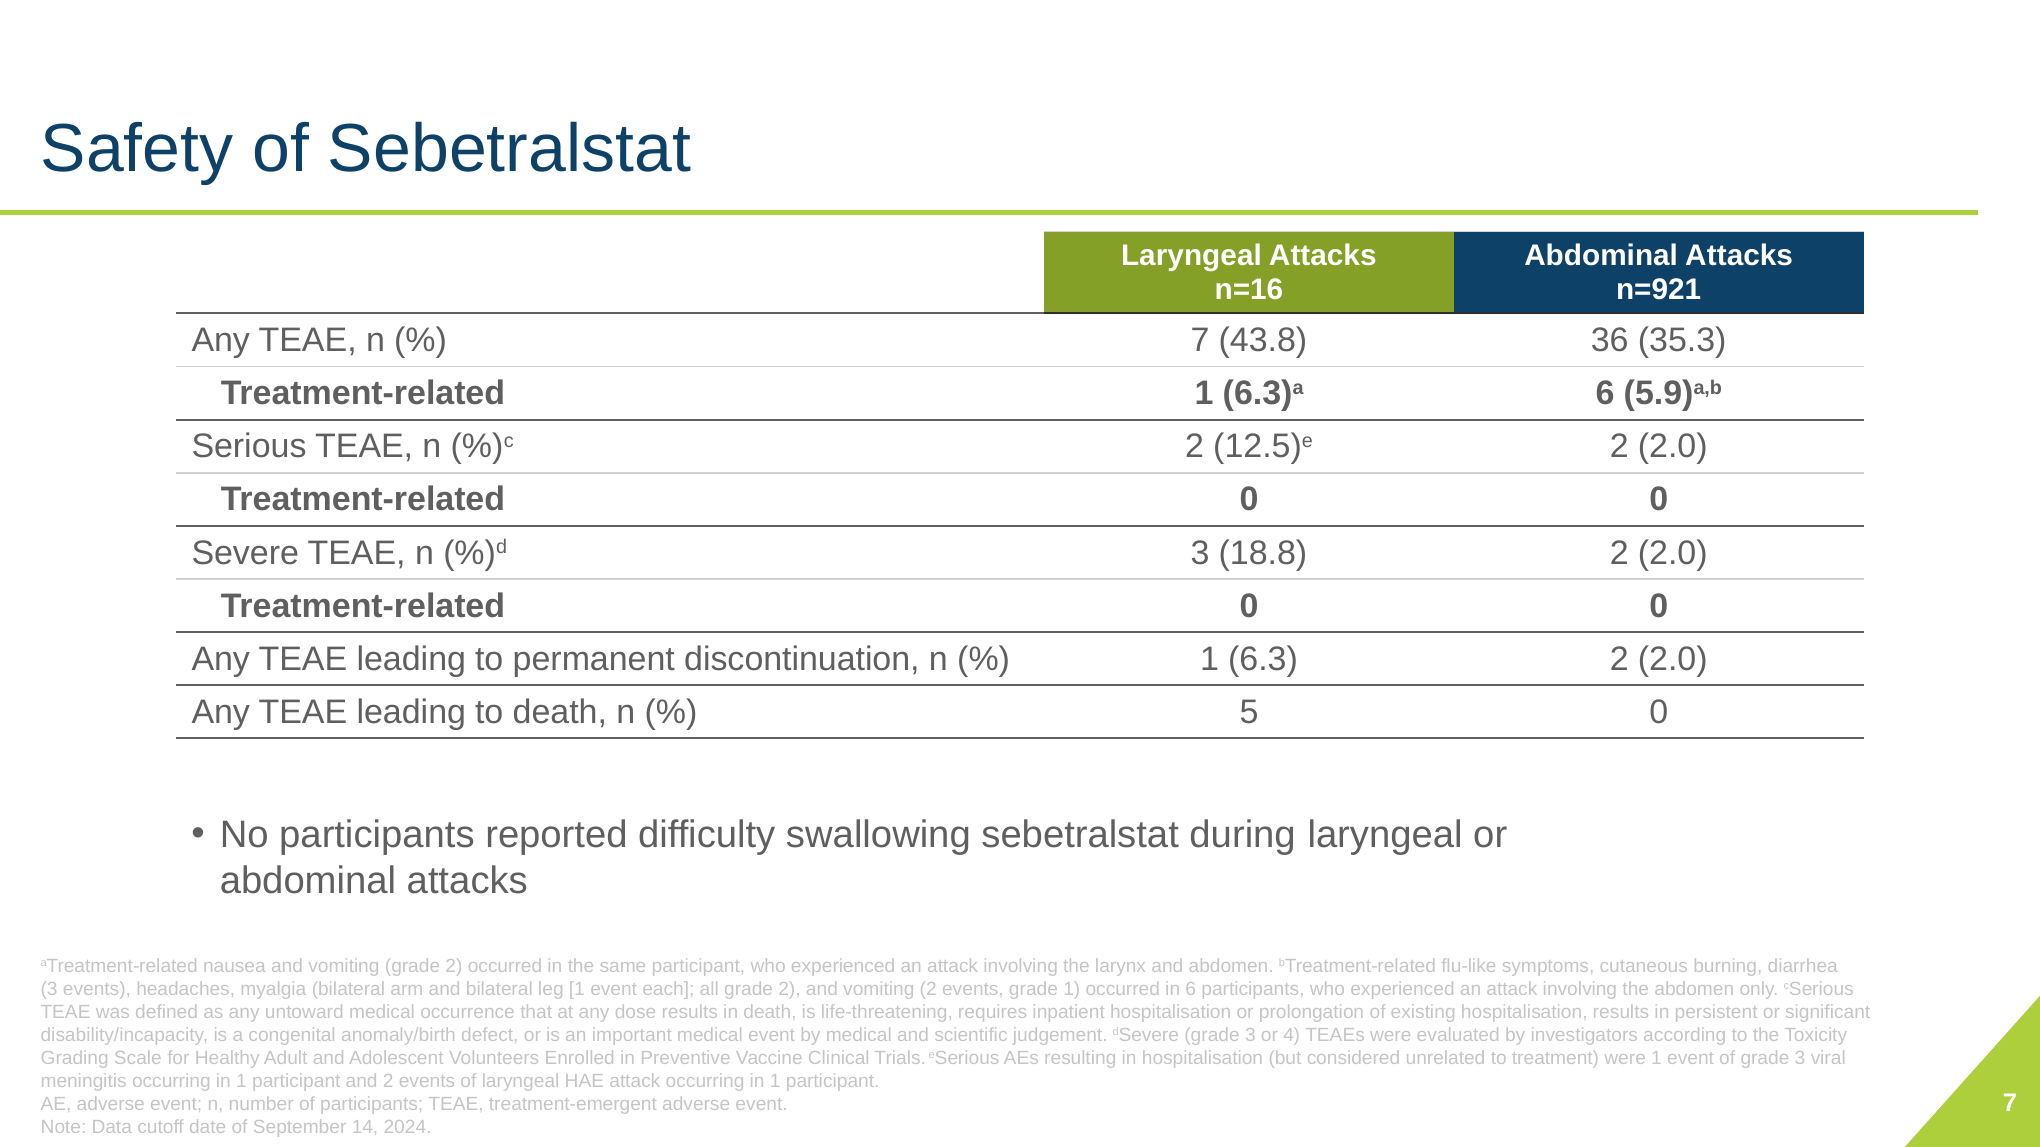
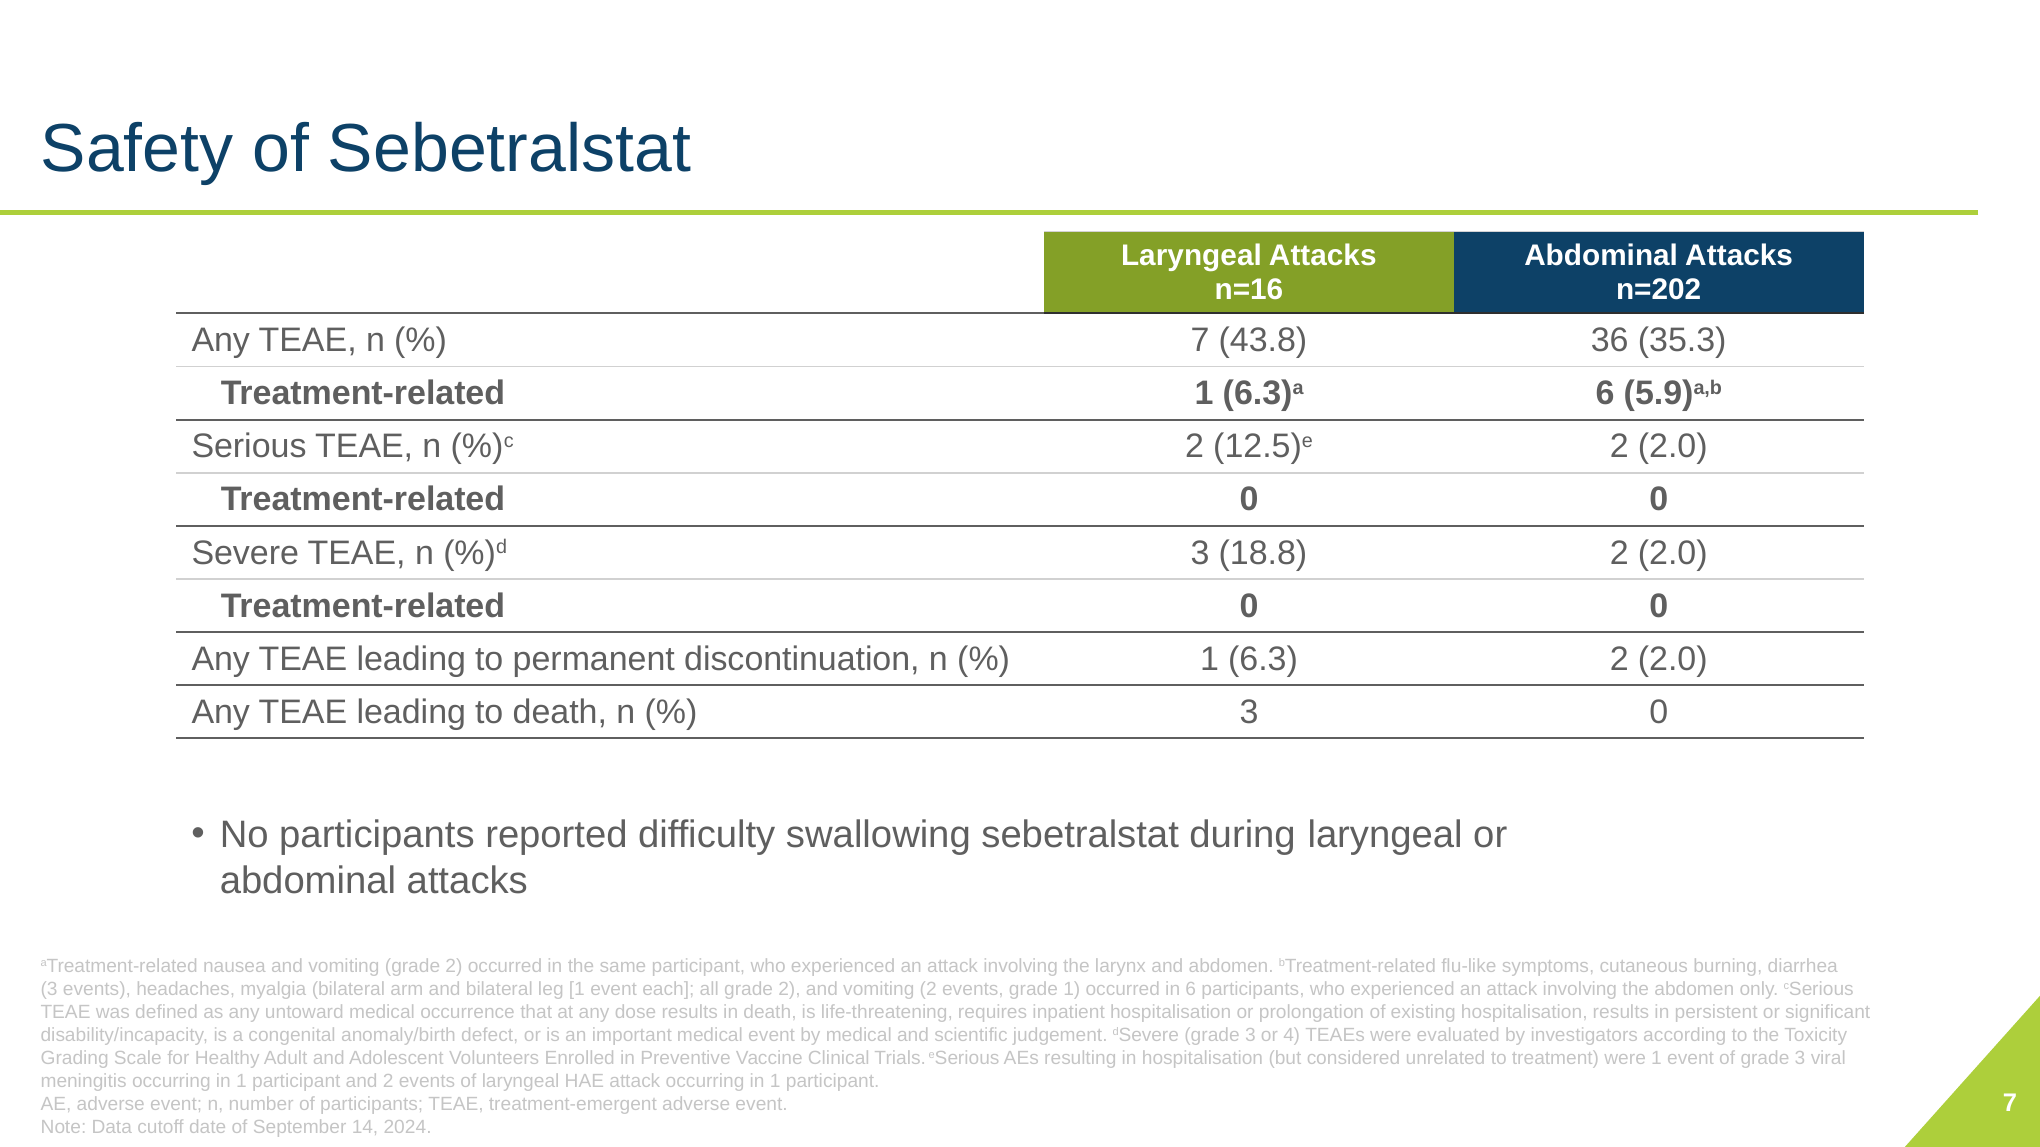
n=921: n=921 -> n=202 (1659, 290)
5: 5 -> 3 (1249, 712)
